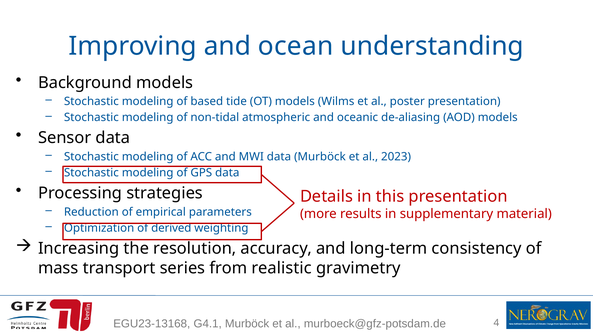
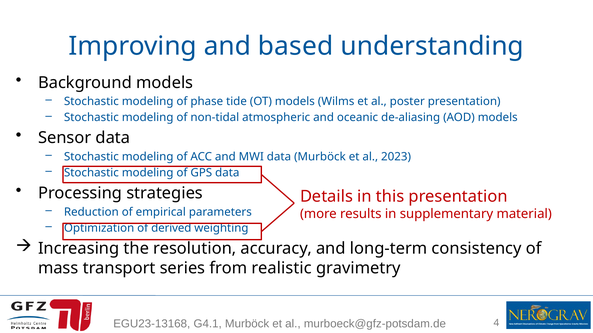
ocean: ocean -> based (296, 46)
based: based -> phase (207, 101)
